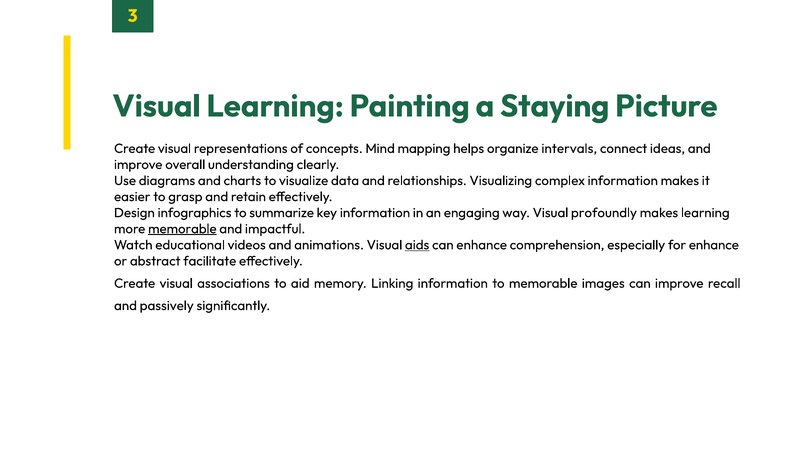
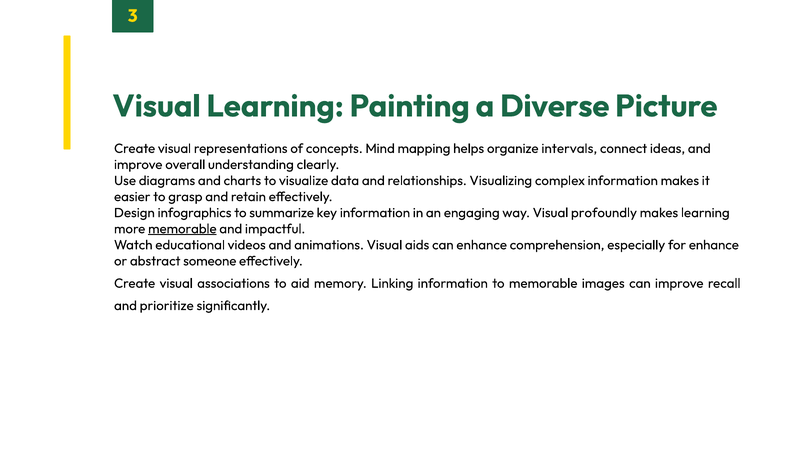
Staying: Staying -> Diverse (555, 106)
aids underline: present -> none (417, 245)
facilitate: facilitate -> someone (210, 261)
passively: passively -> prioritize (167, 306)
